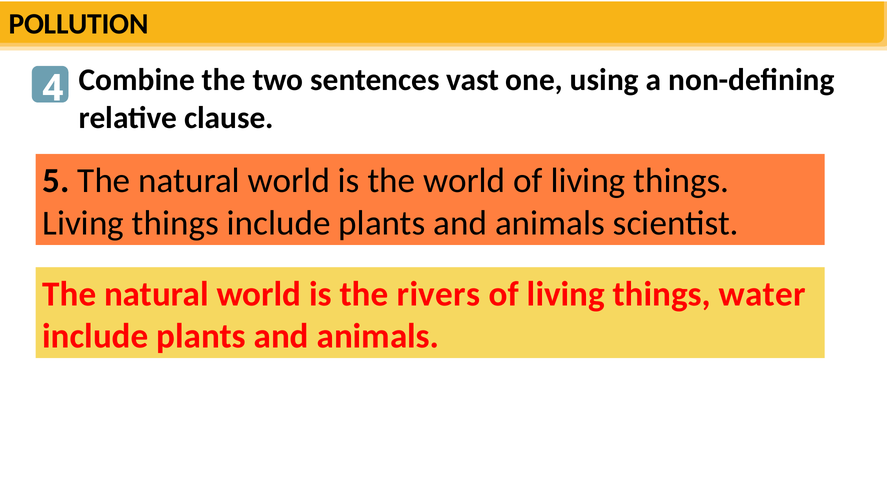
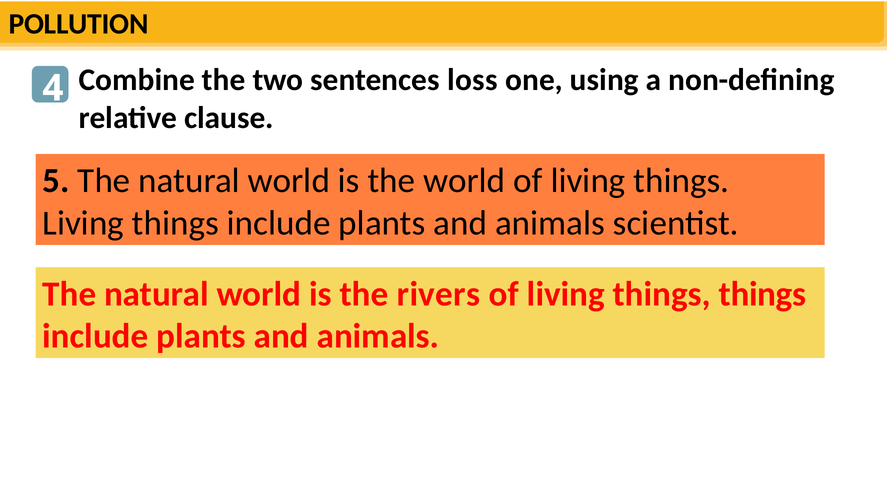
vast: vast -> loss (472, 80)
things water: water -> things (763, 294)
